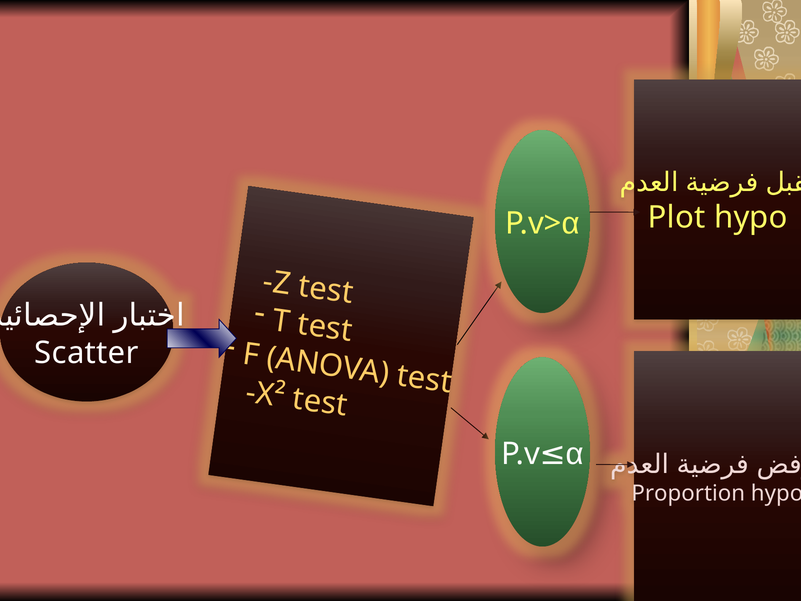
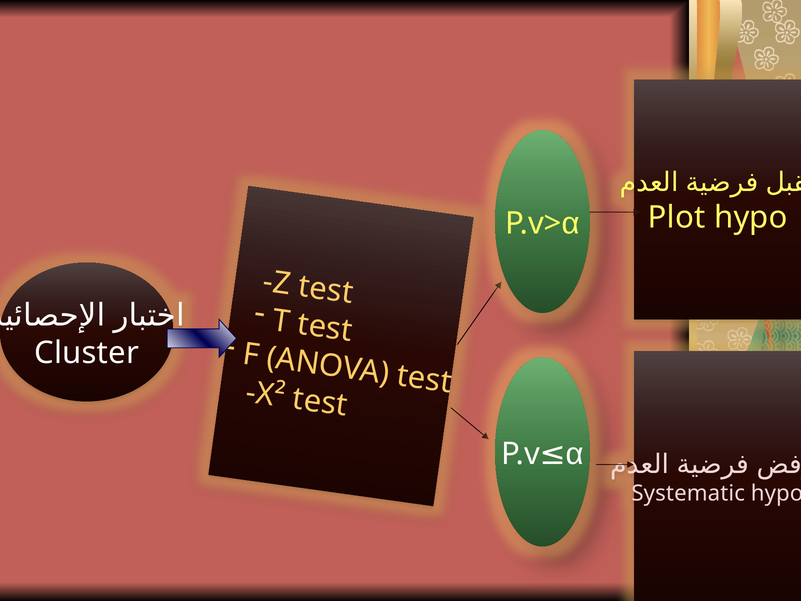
Scatter: Scatter -> Cluster (87, 353)
Proportion: Proportion -> Systematic (688, 493)
